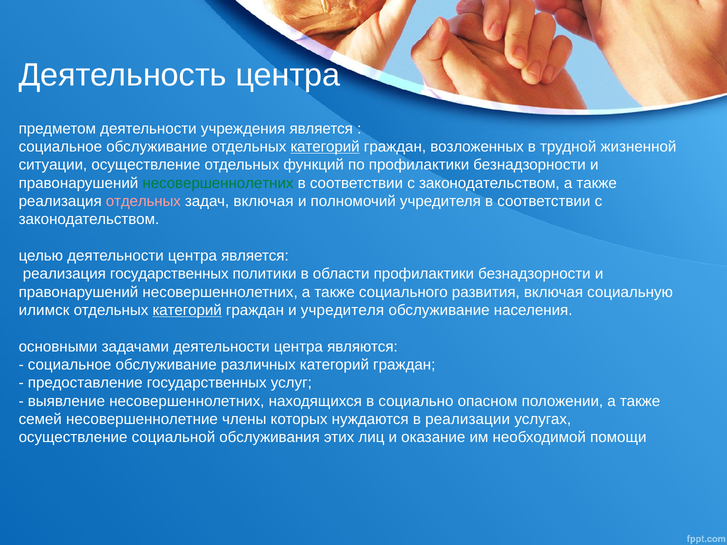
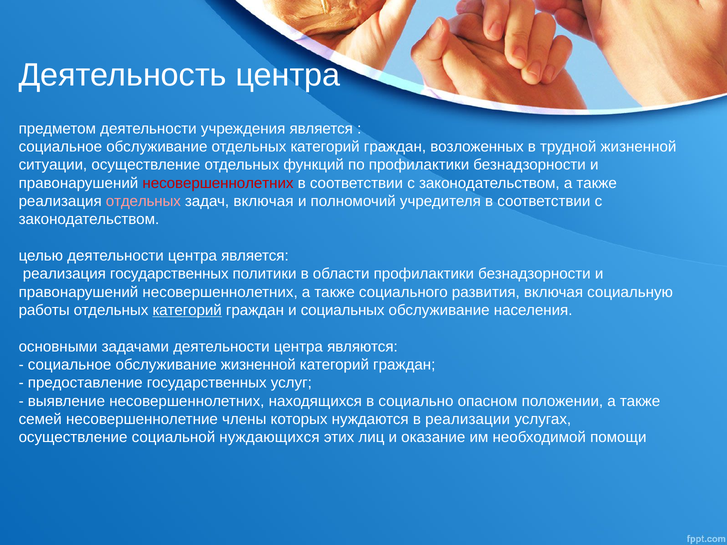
категорий underline: present -> none (325, 147)
несовершеннолетних colour: green -> red (218, 183)
илимск: илимск -> работы (44, 310)
и учредителя: учредителя -> социальных (343, 310)
обслуживание различных: различных -> жизненной (258, 365)
обслуживания: обслуживания -> нуждающихся (269, 438)
